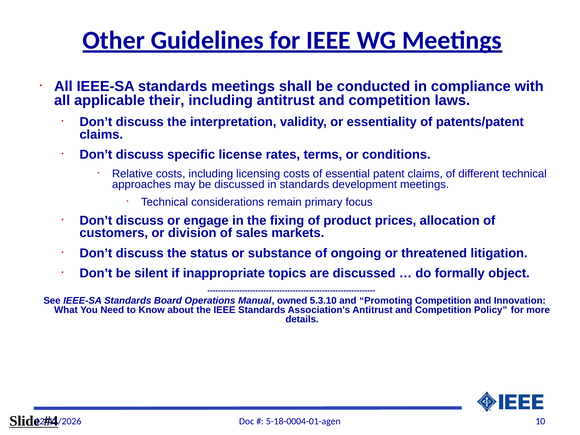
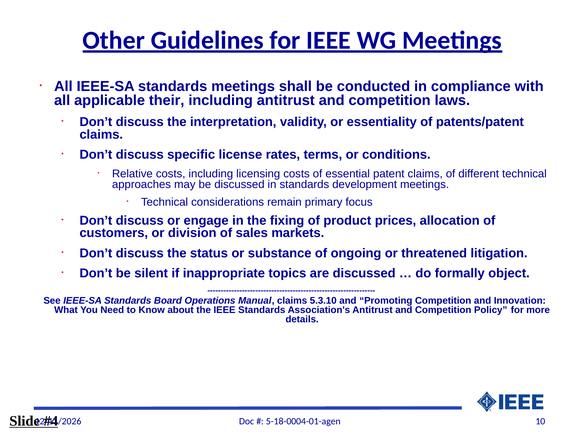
Manual owned: owned -> claims (292, 301)
